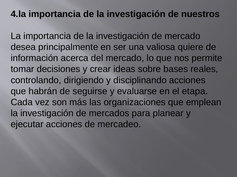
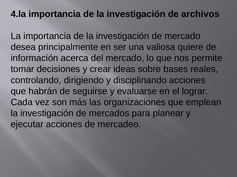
nuestros: nuestros -> archivos (200, 14)
etapa: etapa -> lograr (195, 92)
